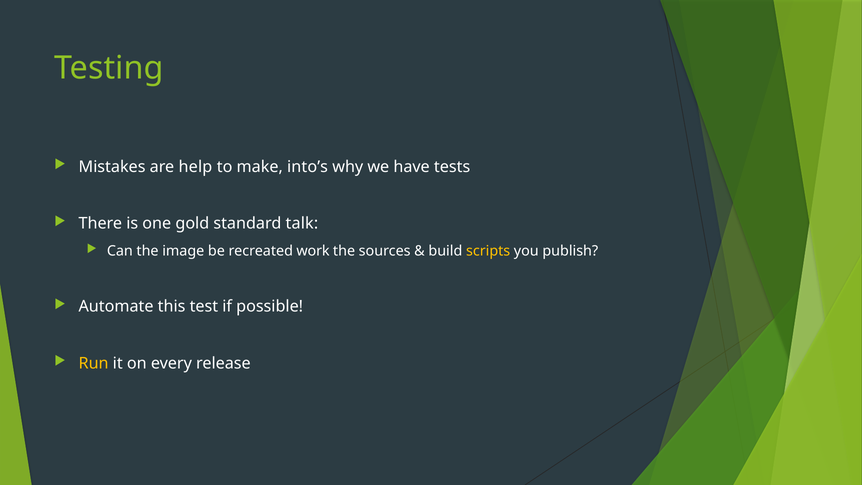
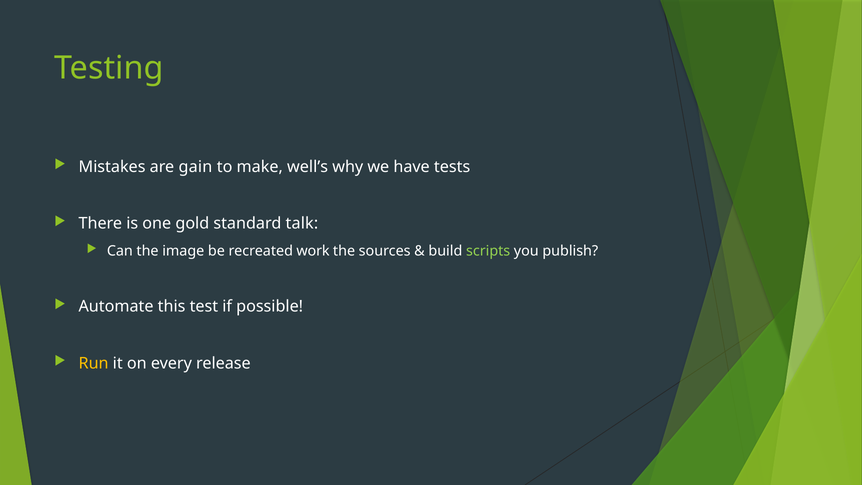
help: help -> gain (195, 167)
into’s: into’s -> well’s (308, 167)
scripts colour: yellow -> light green (488, 251)
